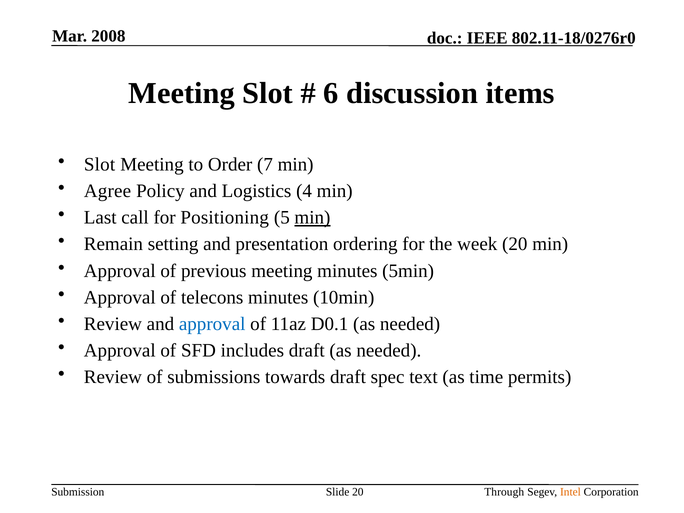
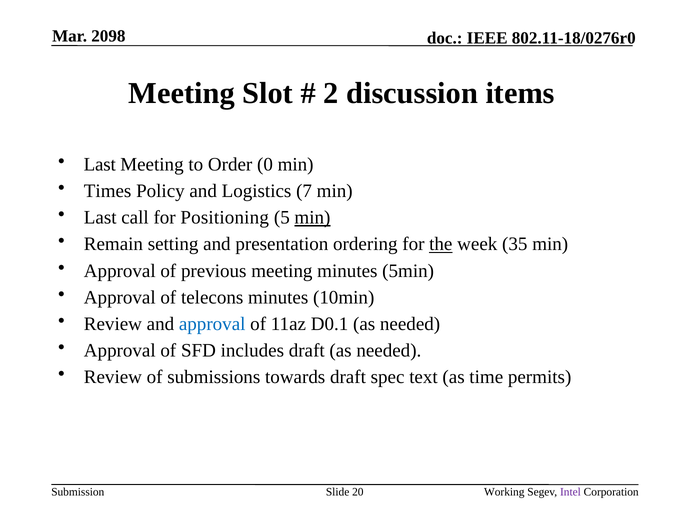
2008: 2008 -> 2098 (108, 36)
6: 6 -> 2 (331, 93)
Slot: Slot -> Last (100, 164)
7: 7 -> 0 (265, 164)
Agree: Agree -> Times (108, 191)
4: 4 -> 7 (304, 191)
the underline: none -> present (441, 244)
week 20: 20 -> 35 (515, 244)
Through: Through -> Working (504, 492)
Intel colour: orange -> purple (570, 492)
